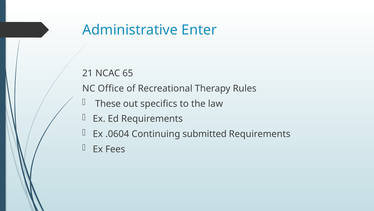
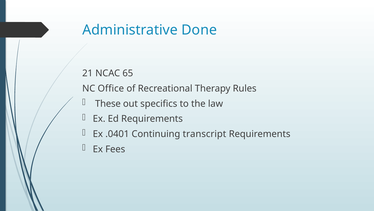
Enter: Enter -> Done (199, 30)
.0604: .0604 -> .0401 (117, 134)
submitted: submitted -> transcript (204, 134)
